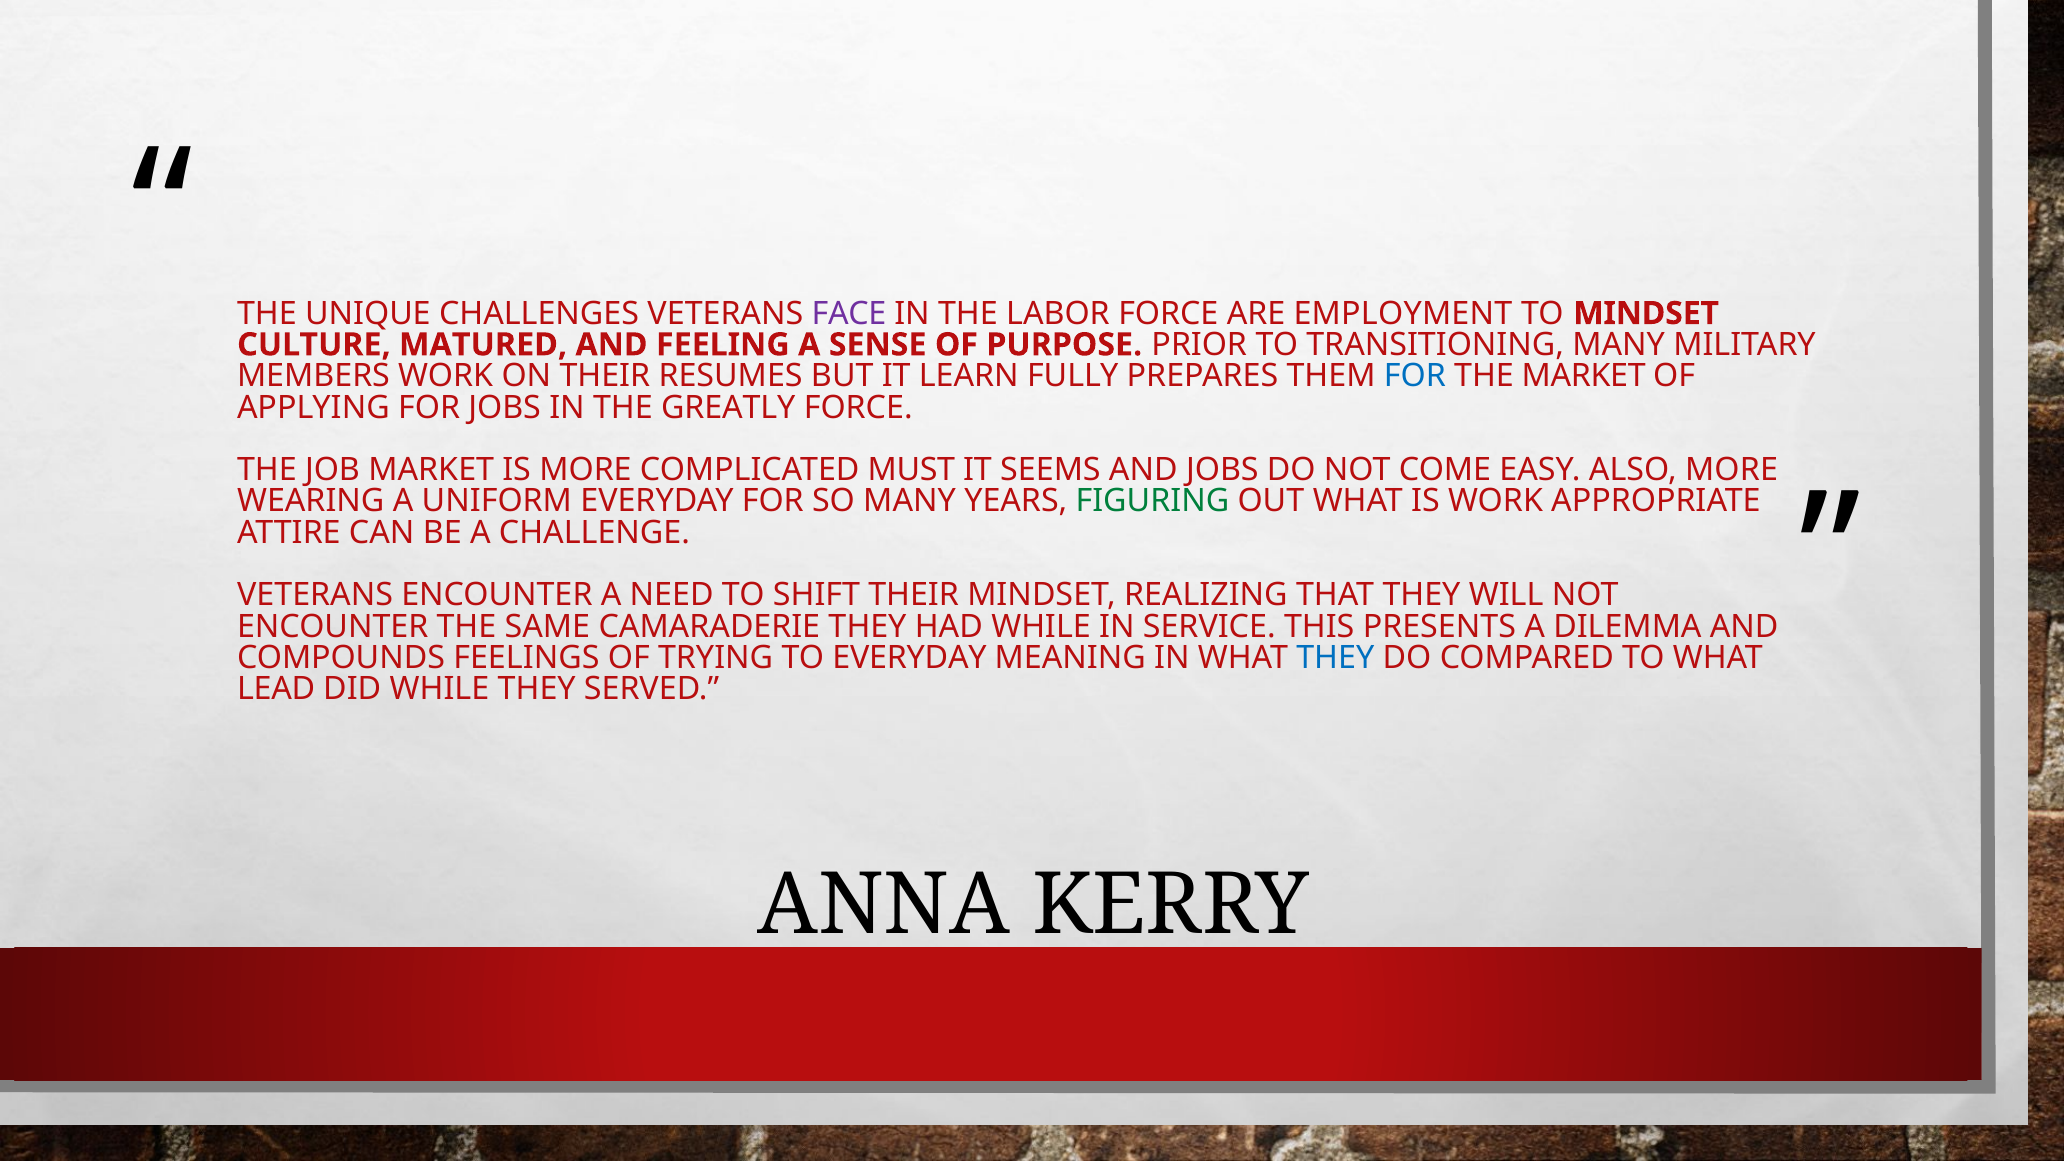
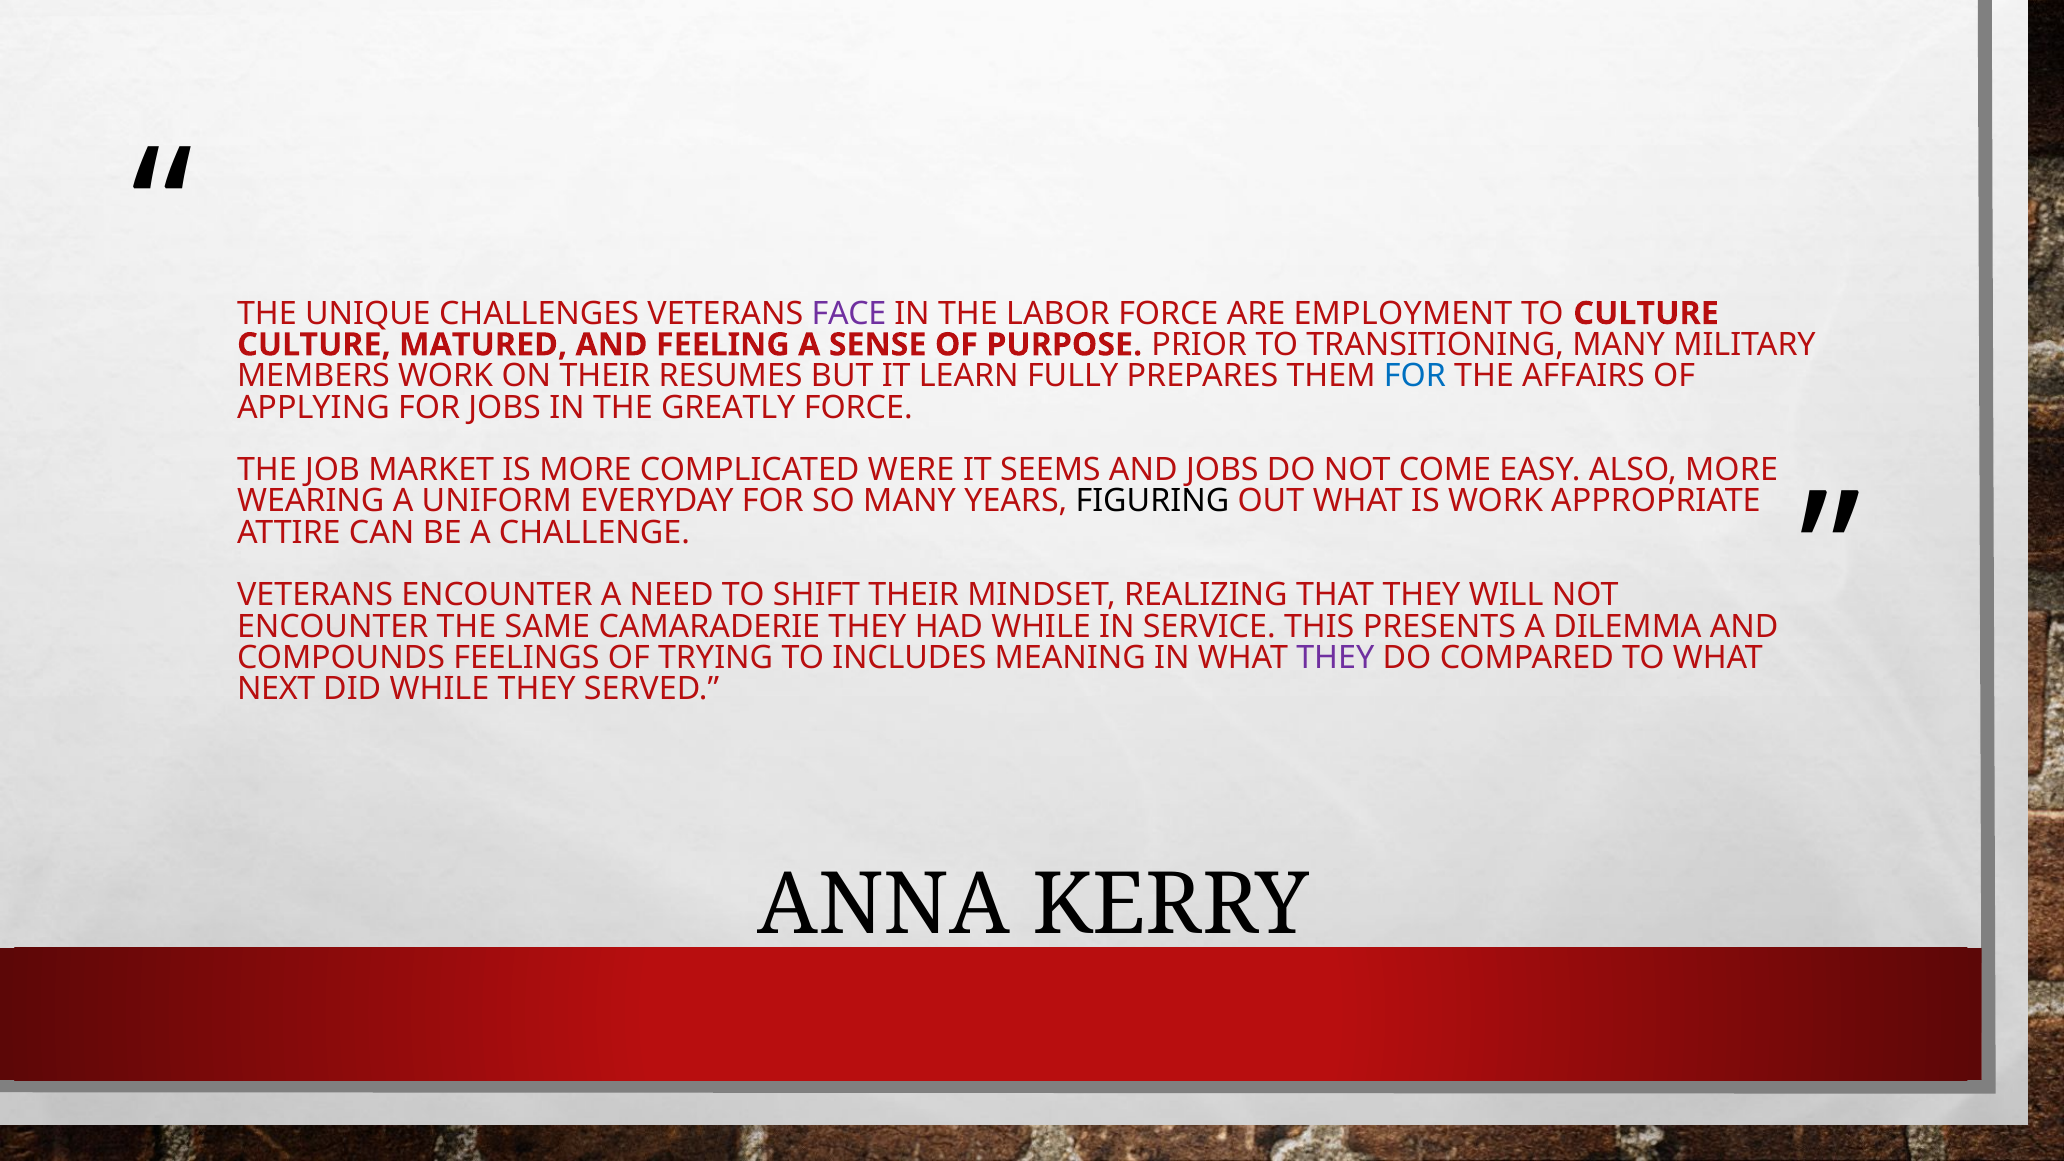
TO MINDSET: MINDSET -> CULTURE (1646, 313)
THE MARKET: MARKET -> AFFAIRS (1584, 376)
MUST: MUST -> WERE (911, 470)
FIGURING colour: green -> black (1152, 501)
TO EVERYDAY: EVERYDAY -> INCLUDES (909, 658)
THEY colour: blue -> purple (1335, 658)
LEAD: LEAD -> NEXT (276, 689)
